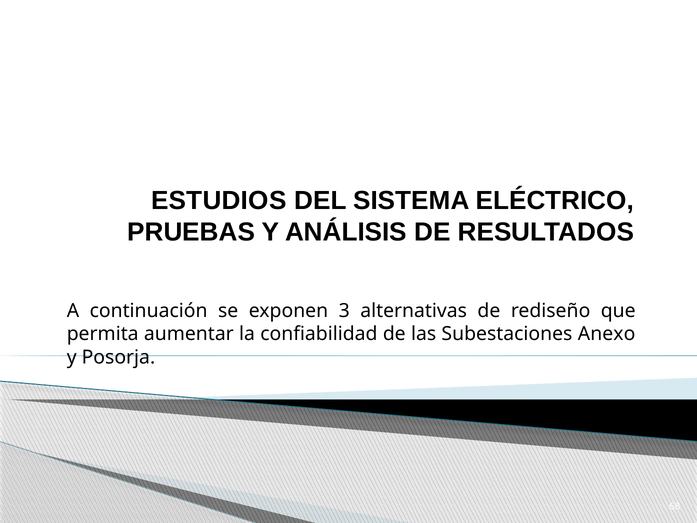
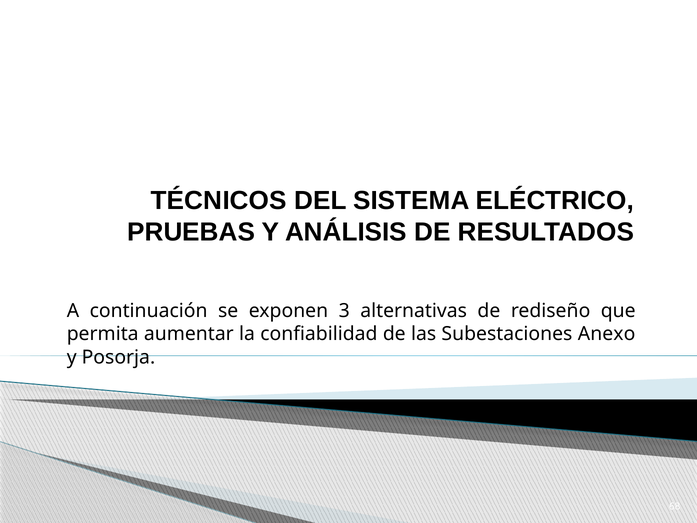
ESTUDIOS: ESTUDIOS -> TÉCNICOS (219, 201)
